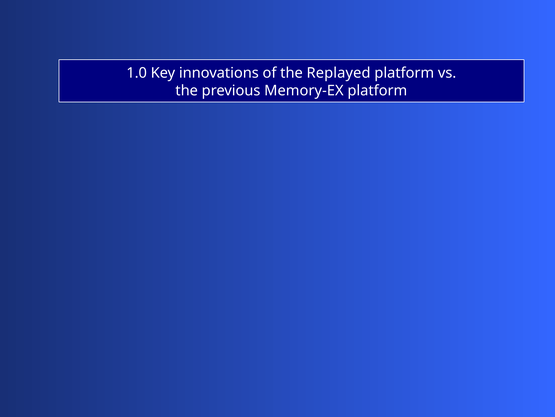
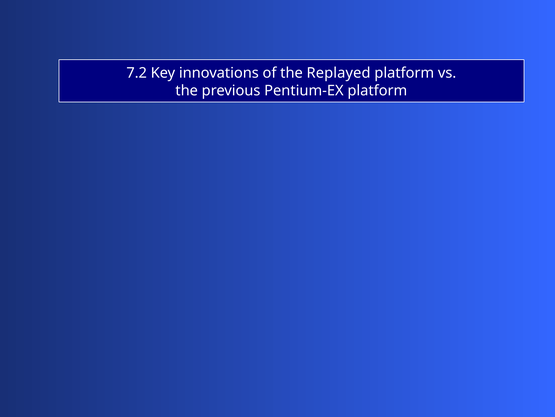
1.0: 1.0 -> 7.2 (137, 73)
Memory-EX: Memory-EX -> Pentium-EX (304, 90)
